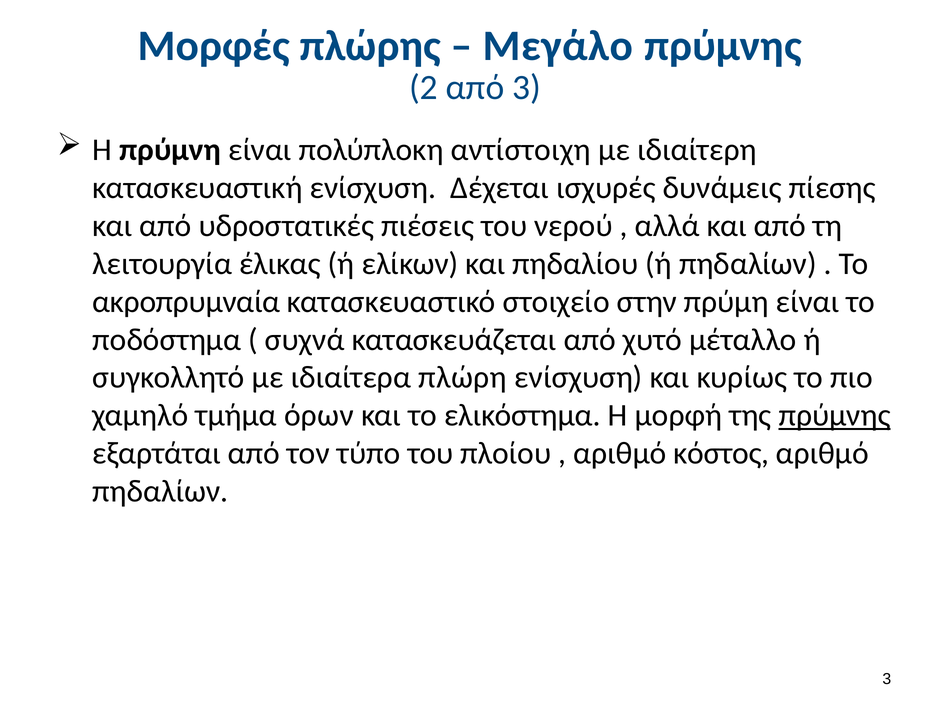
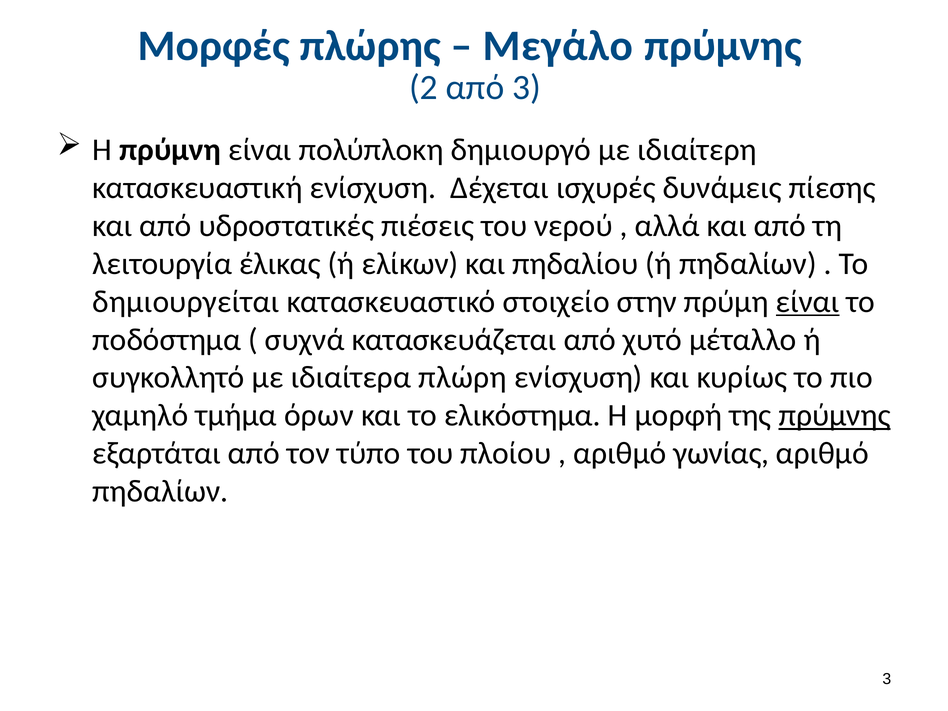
αντίστοιχη: αντίστοιχη -> δημιουργό (521, 150)
ακροπρυμναία: ακροπρυμναία -> δημιουργείται (186, 302)
είναι underline: none -> present (808, 302)
κόστος: κόστος -> γωνίας (721, 453)
